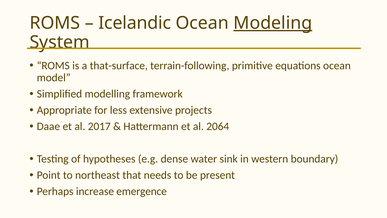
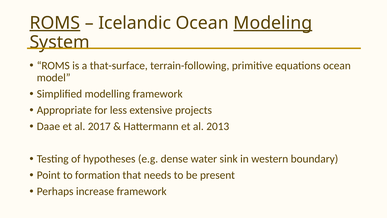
ROMS underline: none -> present (55, 23)
2064: 2064 -> 2013 (218, 126)
northeast: northeast -> formation (98, 175)
increase emergence: emergence -> framework (142, 191)
